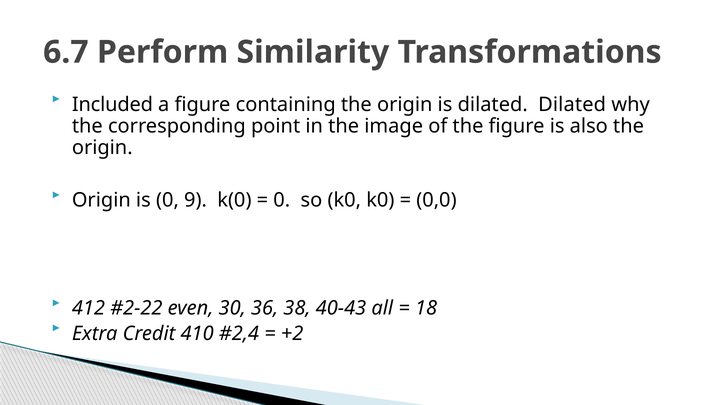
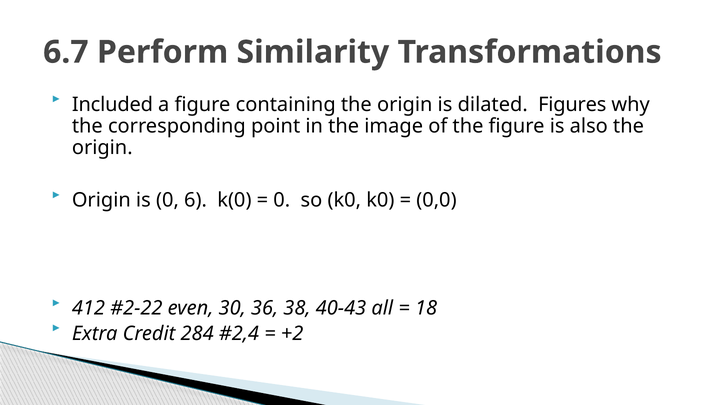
dilated Dilated: Dilated -> Figures (572, 104)
9: 9 -> 6 (195, 200)
410: 410 -> 284 (197, 333)
